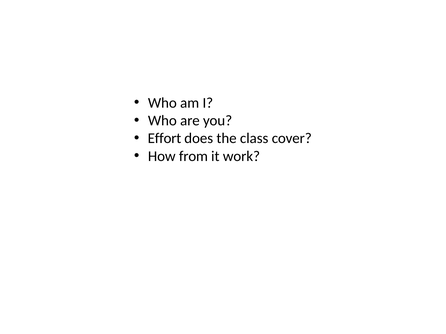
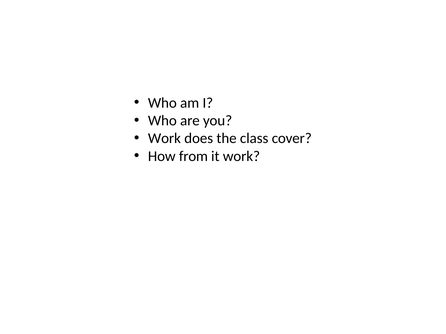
Effort: Effort -> Work (164, 139)
